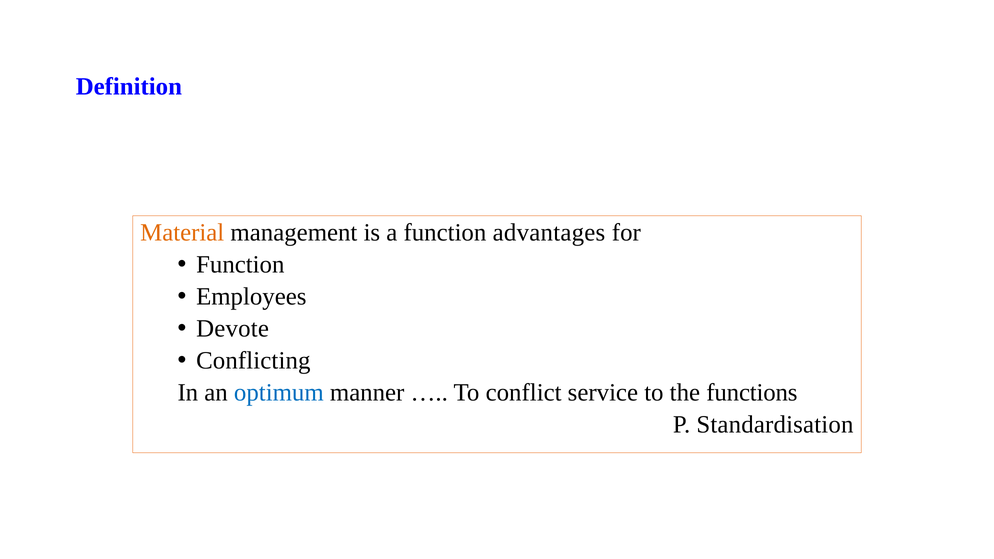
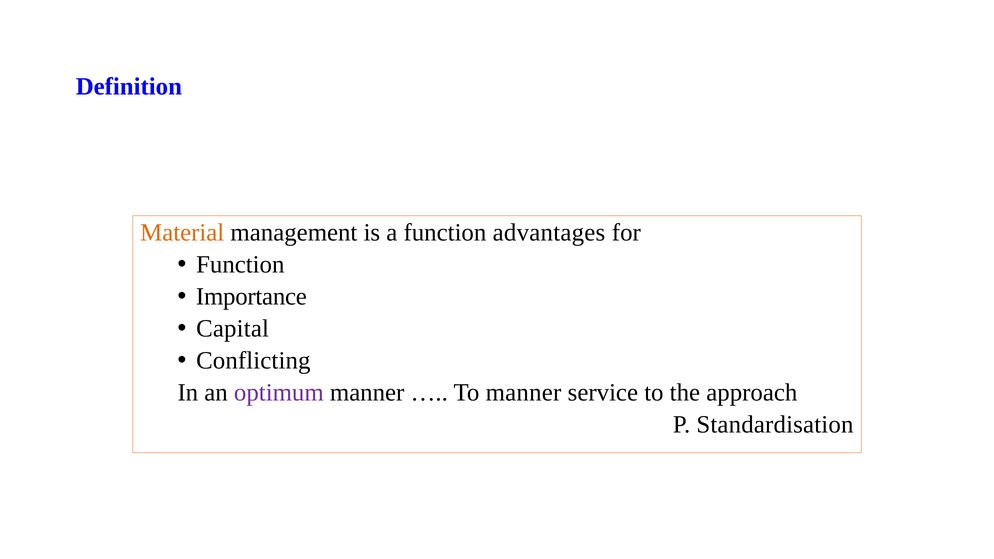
Employees: Employees -> Importance (251, 297)
Devote: Devote -> Capital (233, 329)
optimum colour: blue -> purple (279, 393)
To conflict: conflict -> manner (523, 393)
functions: functions -> approach (752, 393)
